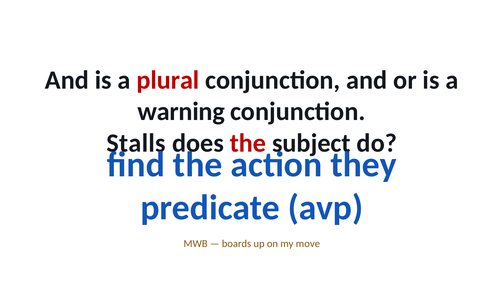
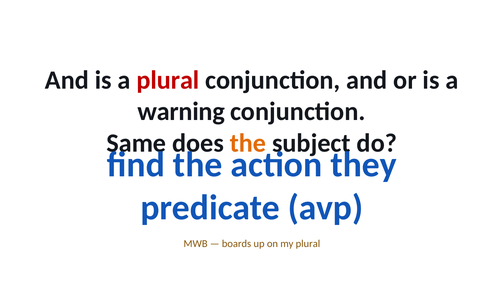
Stalls: Stalls -> Same (136, 143)
the colour: red -> orange (248, 143)
my move: move -> plural (308, 243)
